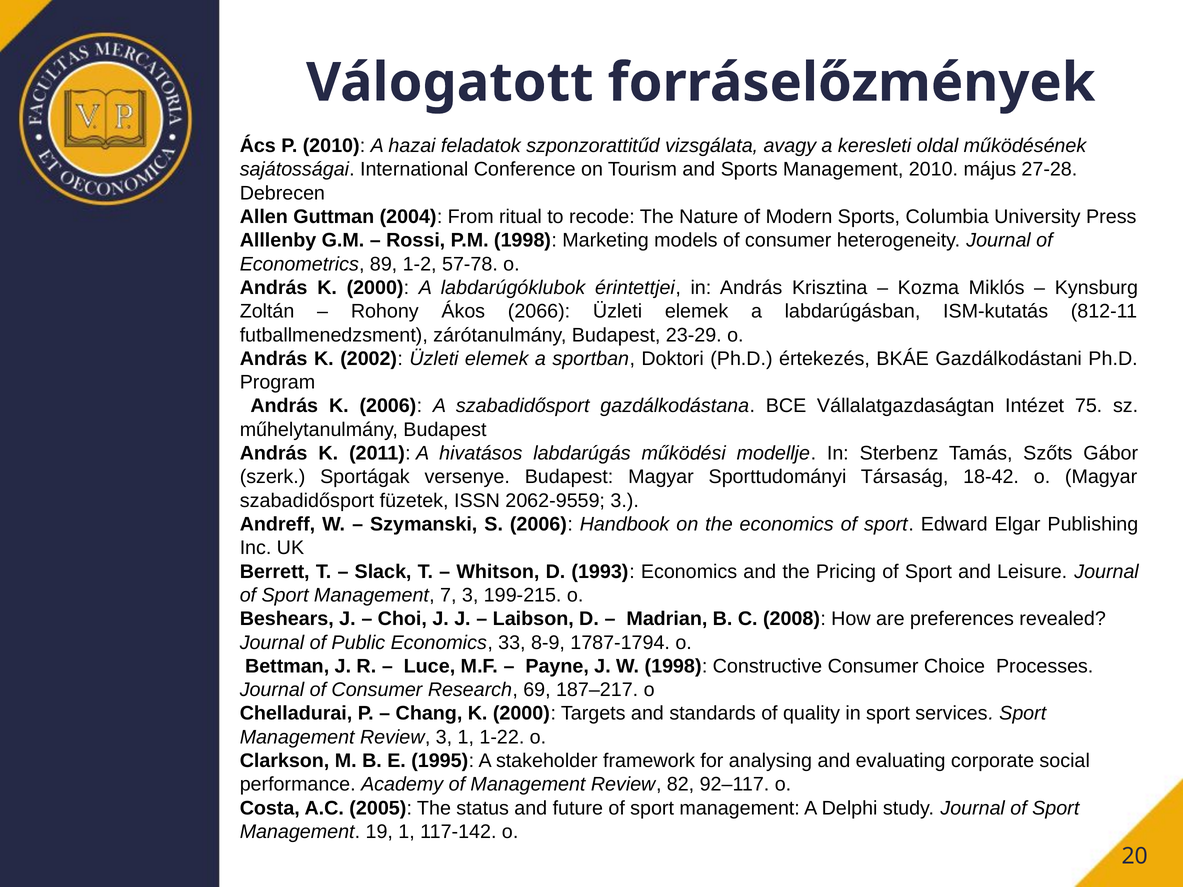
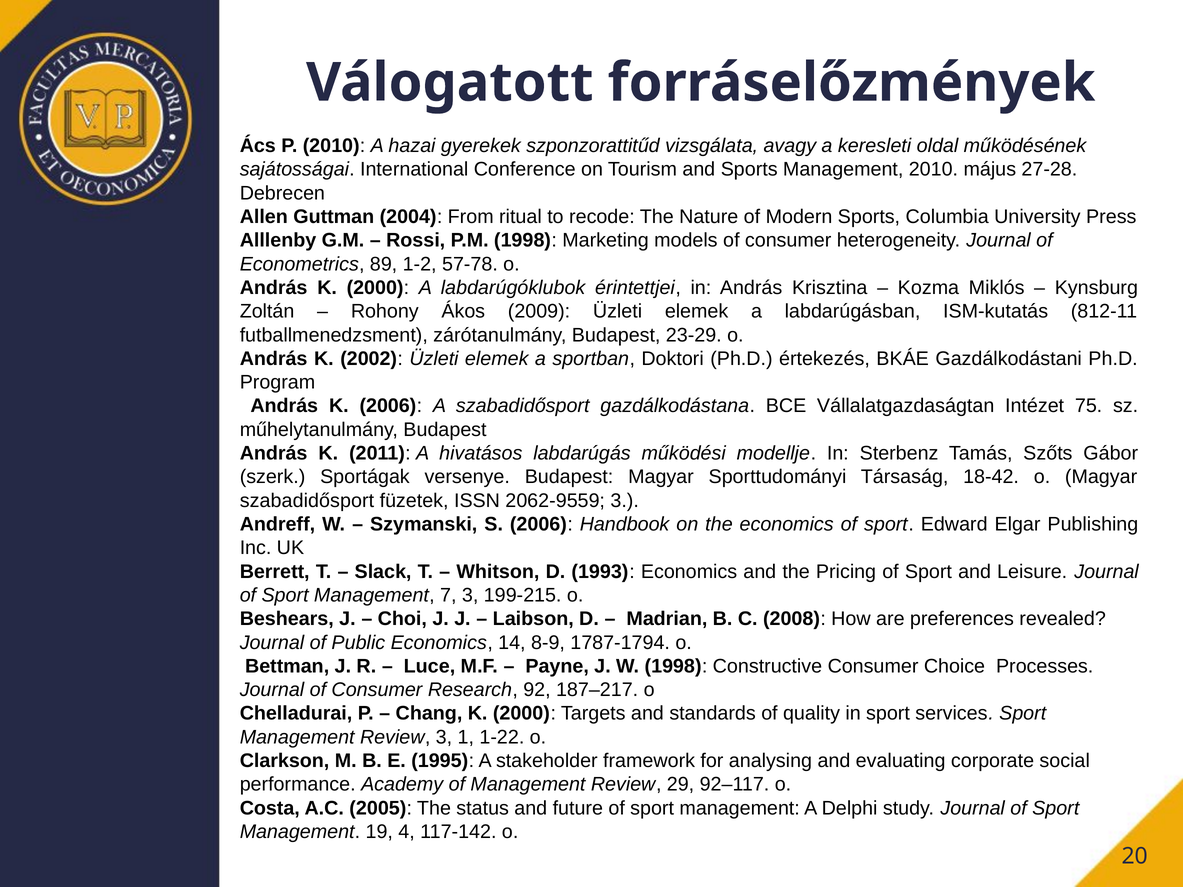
feladatok: feladatok -> gyerekek (481, 146)
2066: 2066 -> 2009 (539, 311)
33: 33 -> 14 (512, 643)
69: 69 -> 92 (537, 690)
82: 82 -> 29 (680, 785)
19 1: 1 -> 4 (407, 832)
